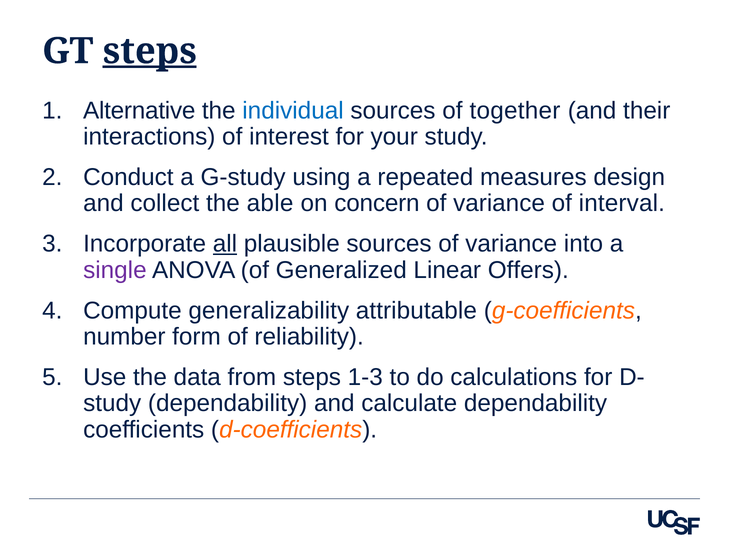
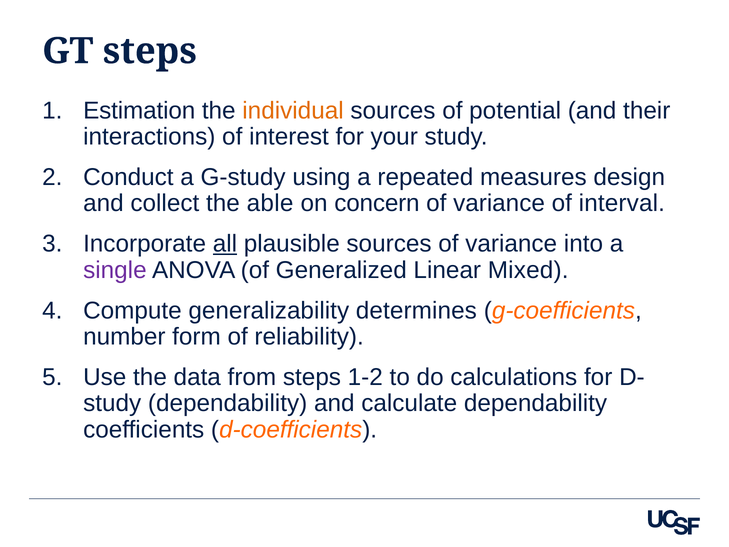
steps underline: present -> none (150, 51)
Alternative: Alternative -> Estimation (139, 110)
individual colour: blue -> orange (293, 110)
together: together -> potential (515, 110)
Offers: Offers -> Mixed (528, 270)
attributable: attributable -> determines (416, 310)
1-3: 1-3 -> 1-2 (365, 377)
